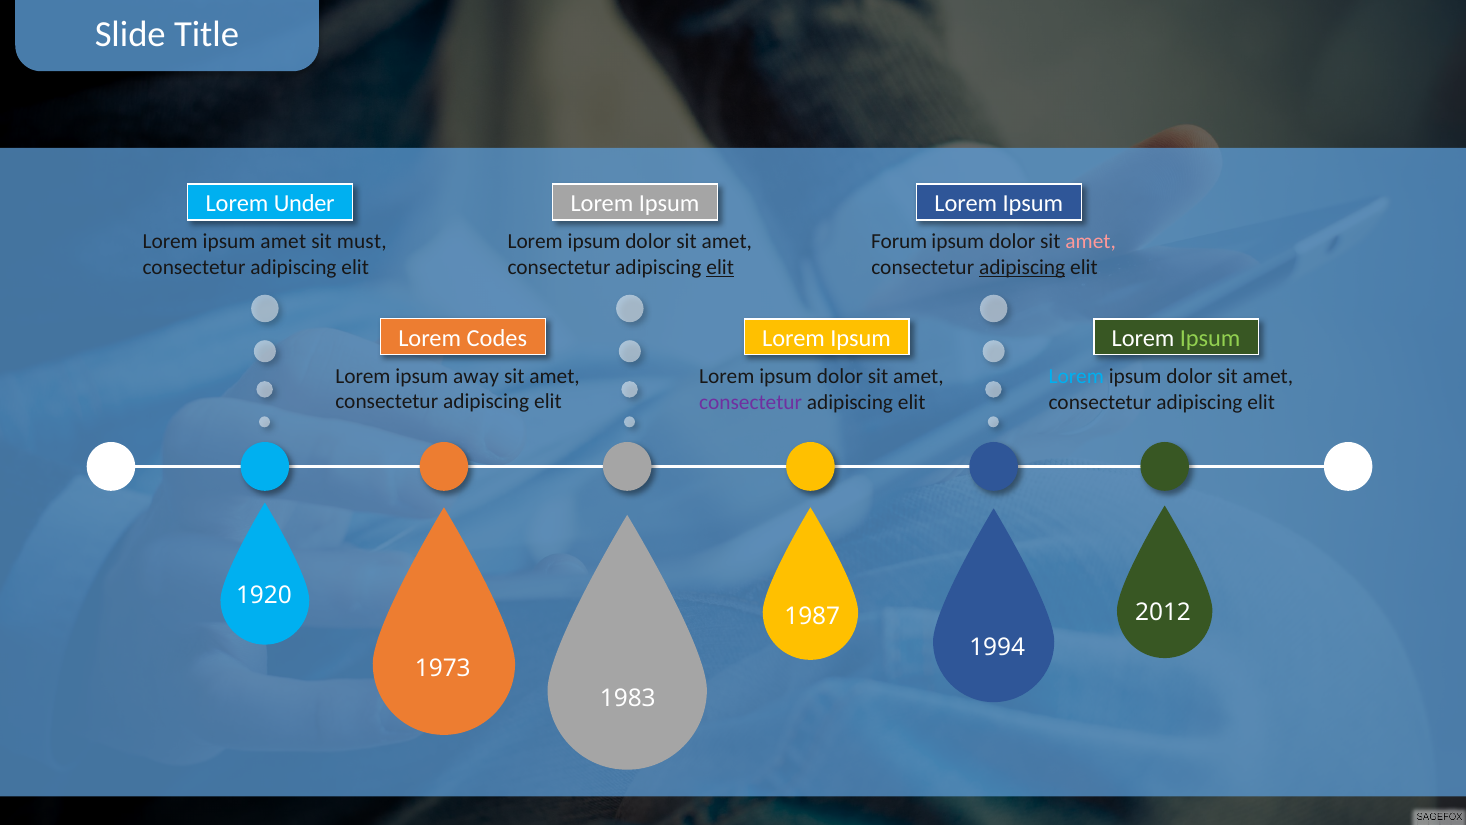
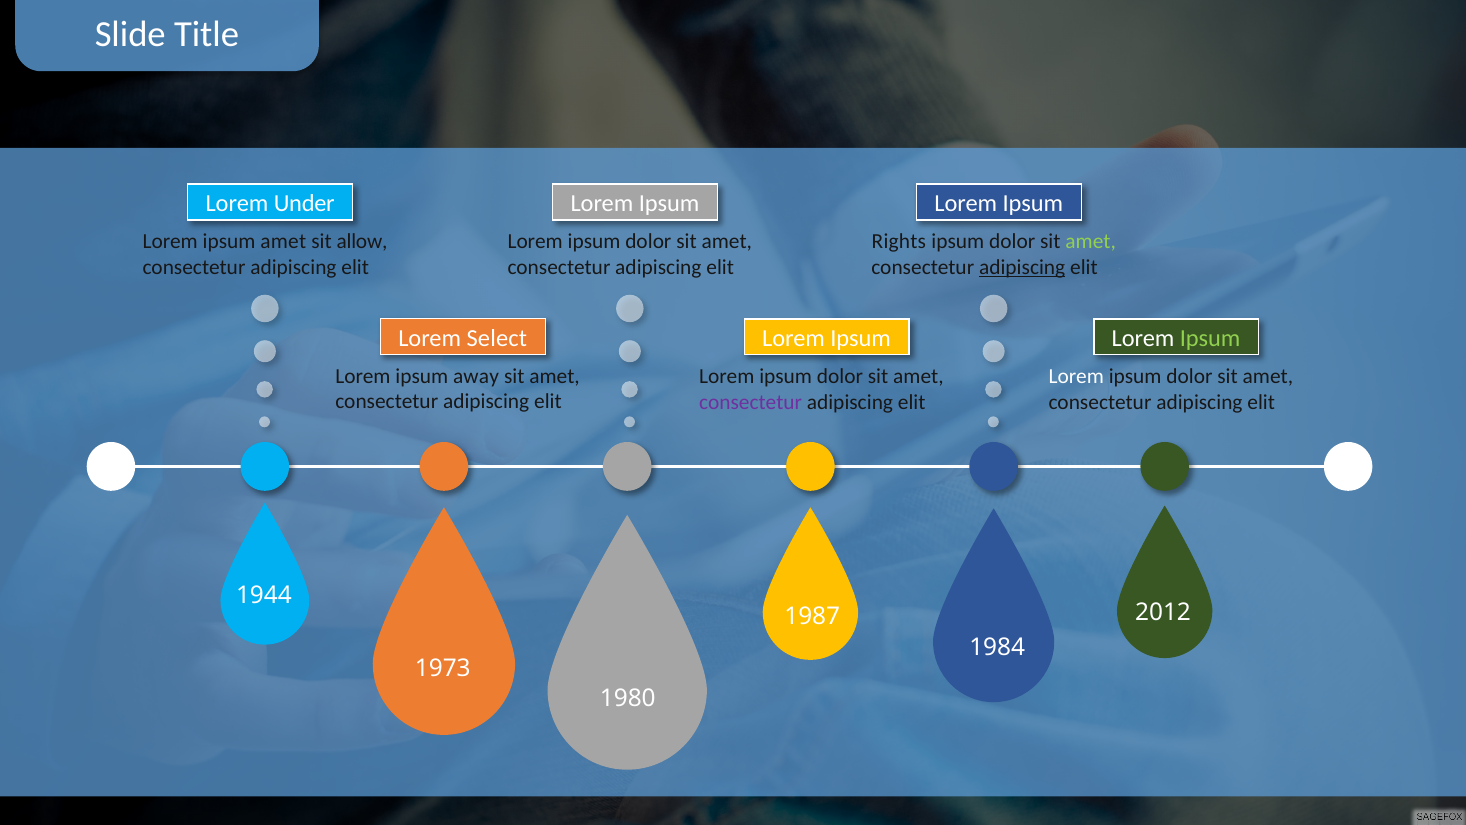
must: must -> allow (362, 242)
Forum: Forum -> Rights (899, 242)
amet colour: pink -> light green (1091, 242)
elit underline: present -> none (720, 267)
Codes: Codes -> Select (497, 338)
Lorem colour: light blue -> white (1076, 376)
1920: 1920 -> 1944 (264, 595)
1994: 1994 -> 1984 (997, 647)
1983: 1983 -> 1980 (628, 698)
